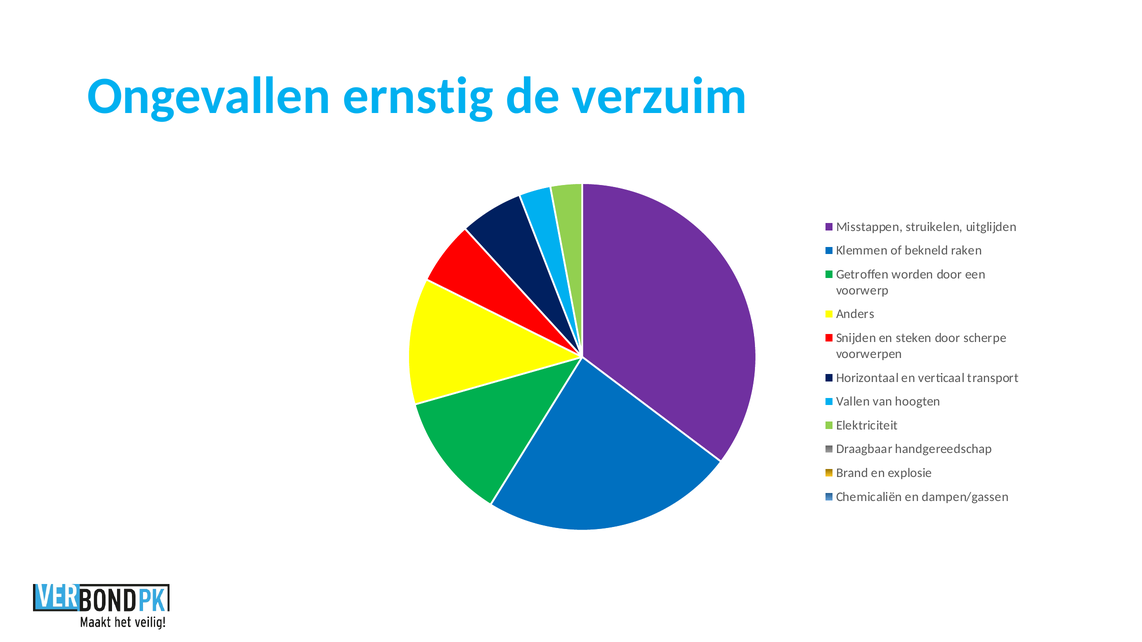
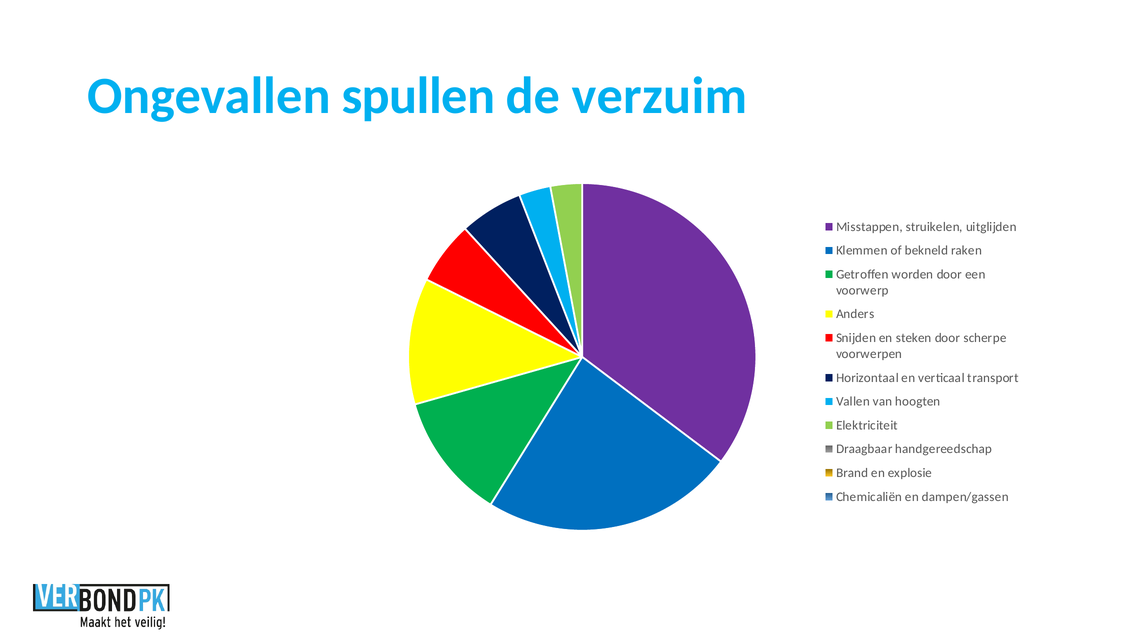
ernstig: ernstig -> spullen (418, 96)
